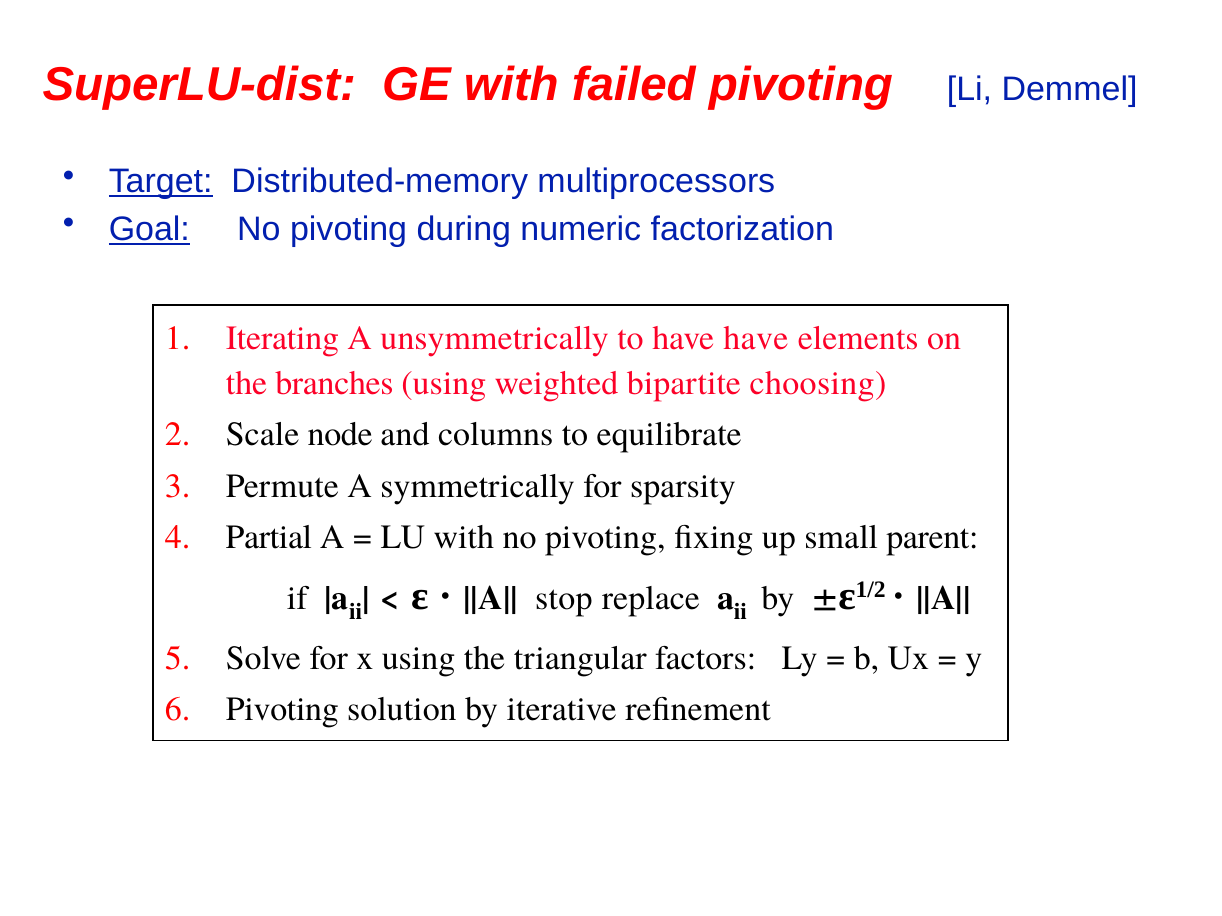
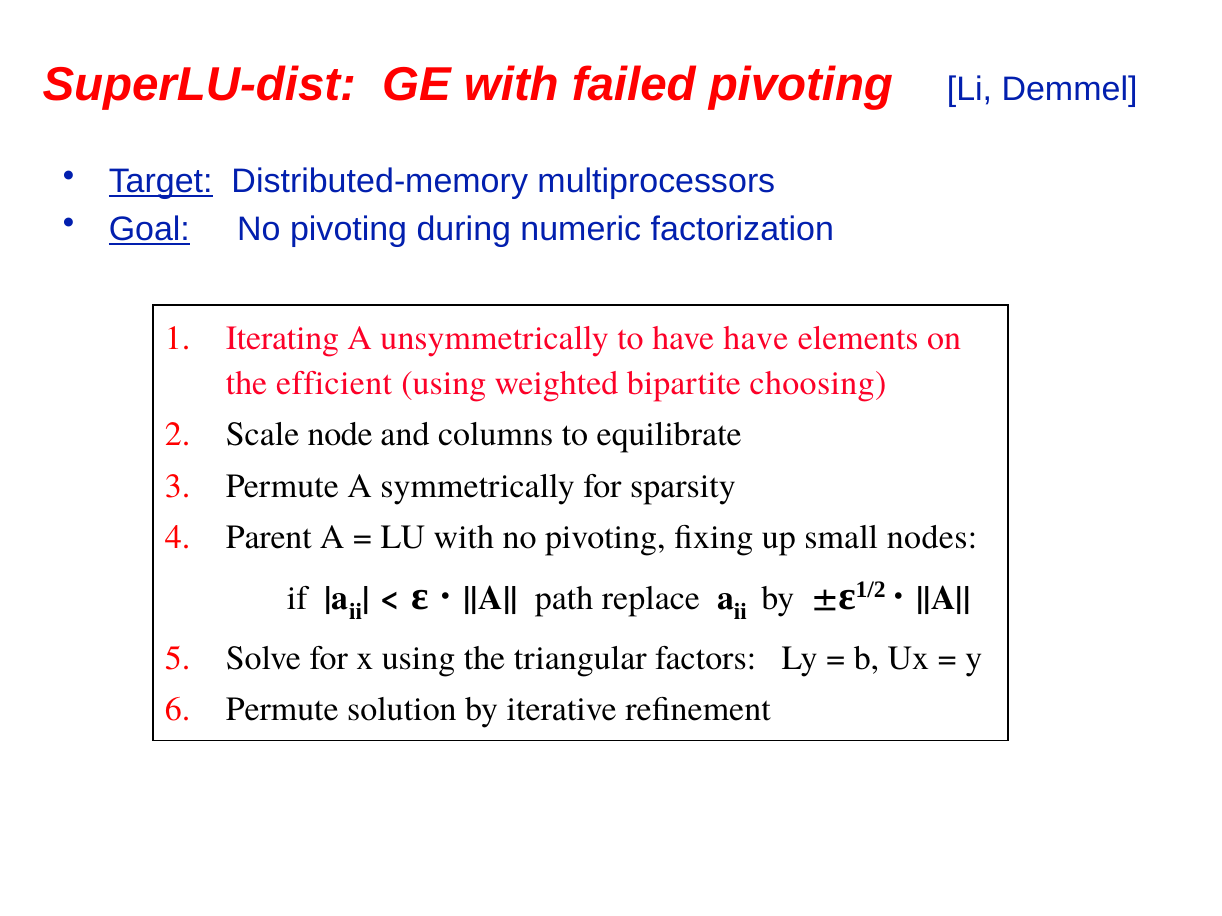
branches: branches -> efficient (334, 383)
Partial: Partial -> Parent (269, 538)
parent: parent -> nodes (932, 538)
stop: stop -> path (564, 599)
Pivoting: Pivoting -> Permute (282, 710)
